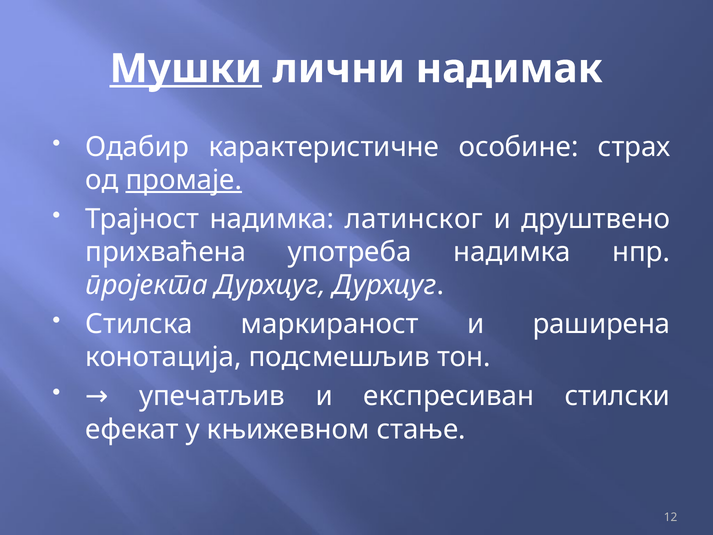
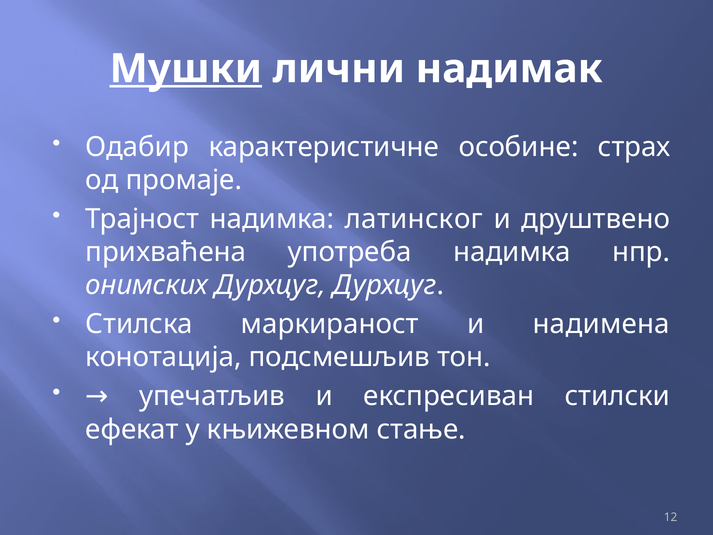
промаје underline: present -> none (184, 180)
пројекта: пројекта -> онимских (147, 285)
раширена: раширена -> надимена (601, 324)
